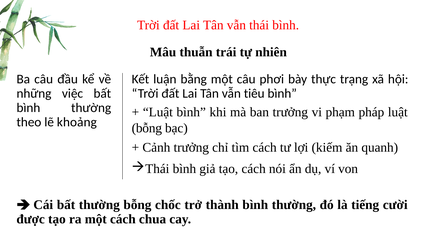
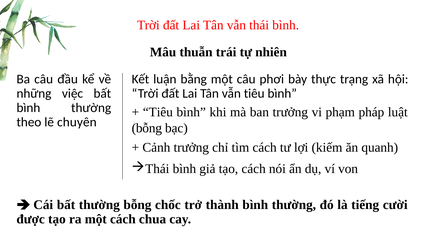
Luật: Luật -> Tiêu (158, 112)
khoảng: khoảng -> chuyên (77, 122)
